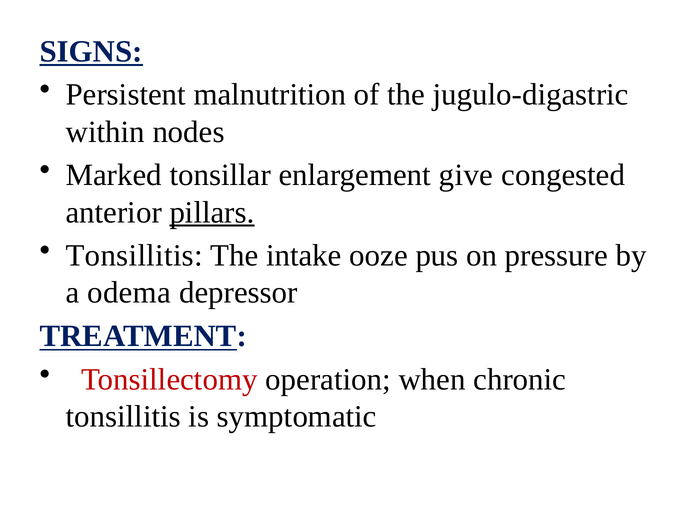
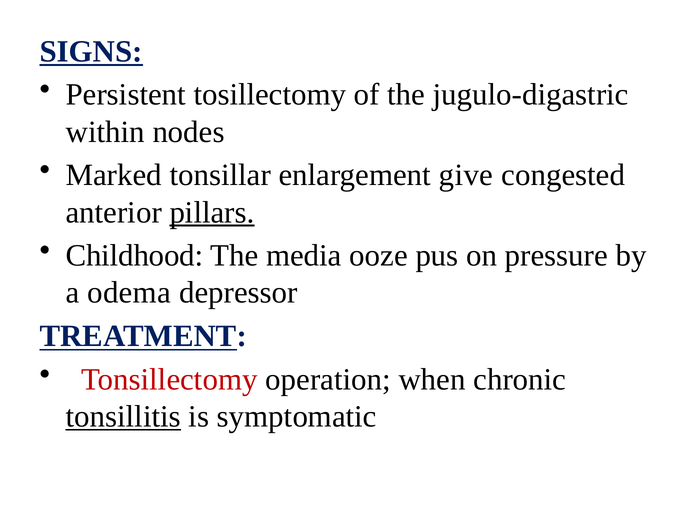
malnutrition: malnutrition -> tosillectomy (270, 95)
Tonsillitis: Tonsillitis -> Childhood (134, 256)
intake: intake -> media (304, 256)
tonsillitis underline: none -> present (123, 417)
